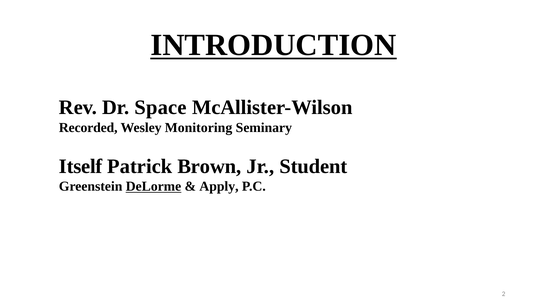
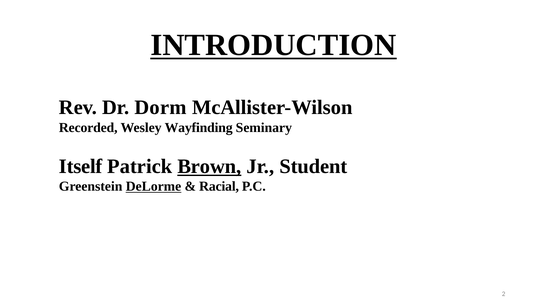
Space: Space -> Dorm (161, 107)
Monitoring: Monitoring -> Wayfinding (199, 127)
Brown underline: none -> present (209, 166)
Apply: Apply -> Racial (219, 186)
